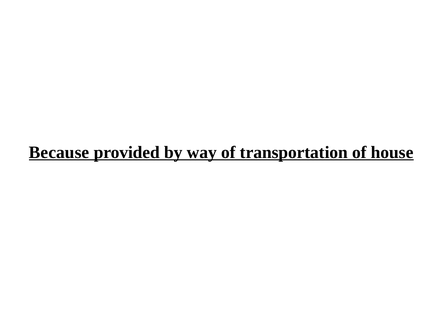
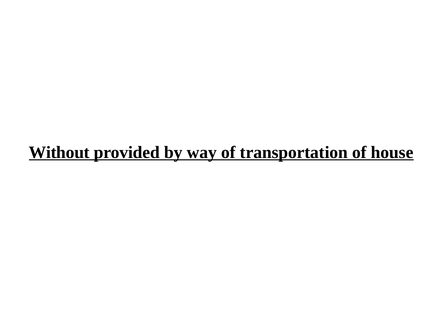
Because: Because -> Without (59, 152)
